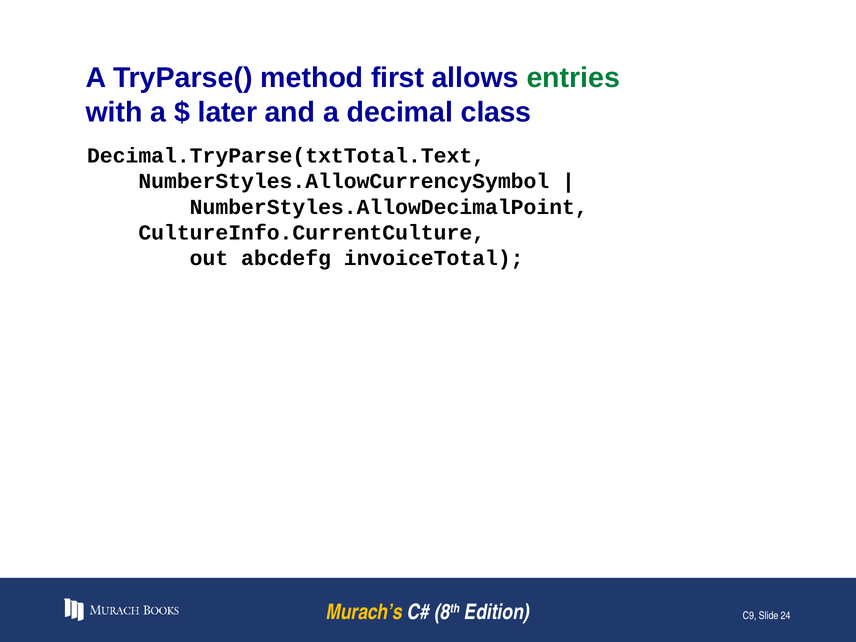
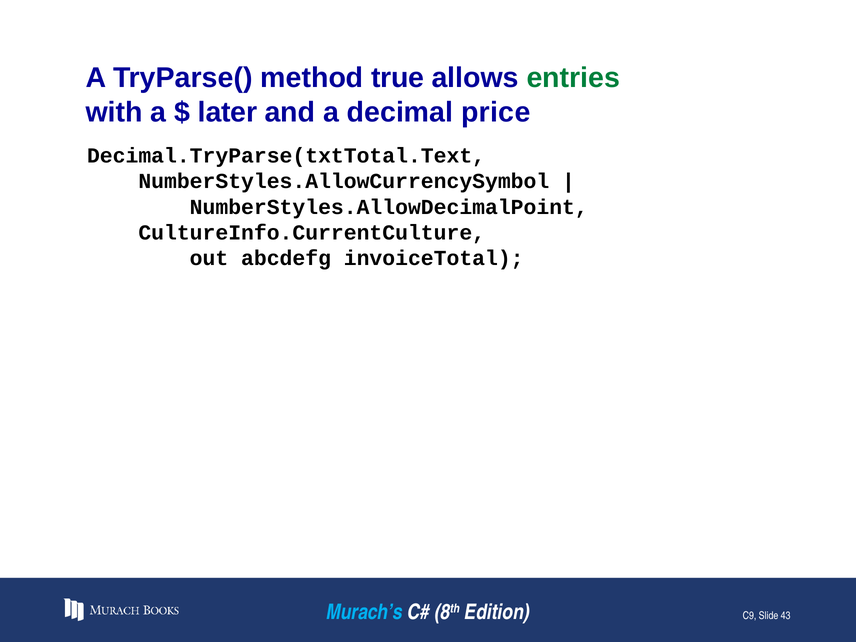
first: first -> true (398, 78)
class: class -> price (496, 112)
Murach’s colour: yellow -> light blue (364, 612)
24: 24 -> 43 (786, 616)
